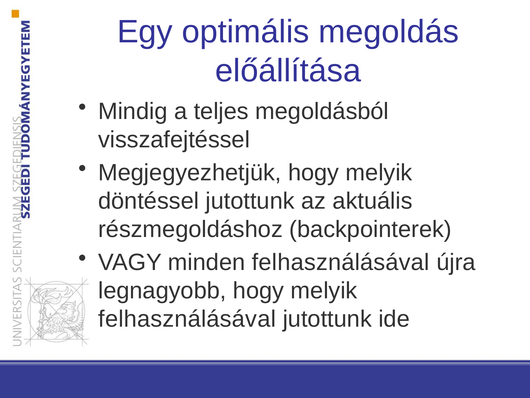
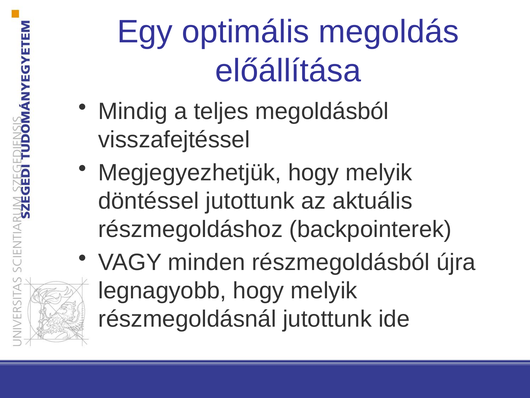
minden felhasználásával: felhasználásával -> részmegoldásból (341, 262)
felhasználásával: felhasználásával -> részmegoldásnál (187, 319)
